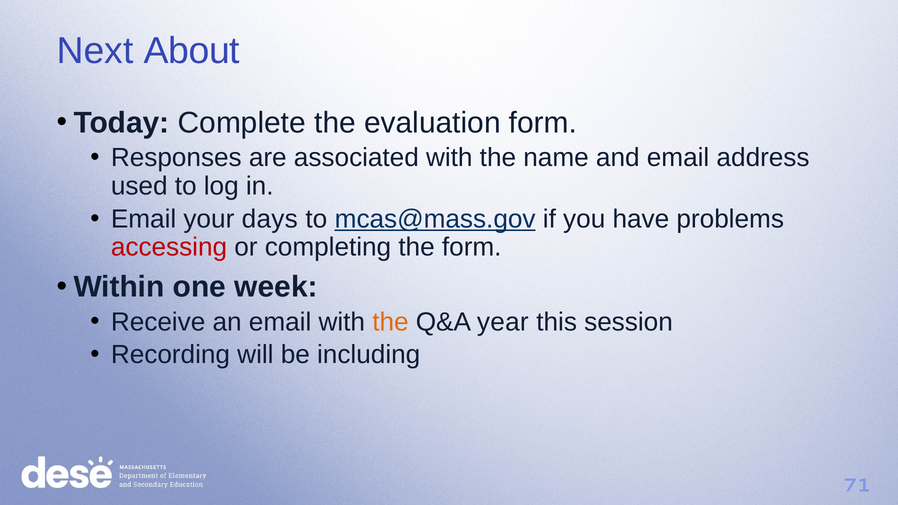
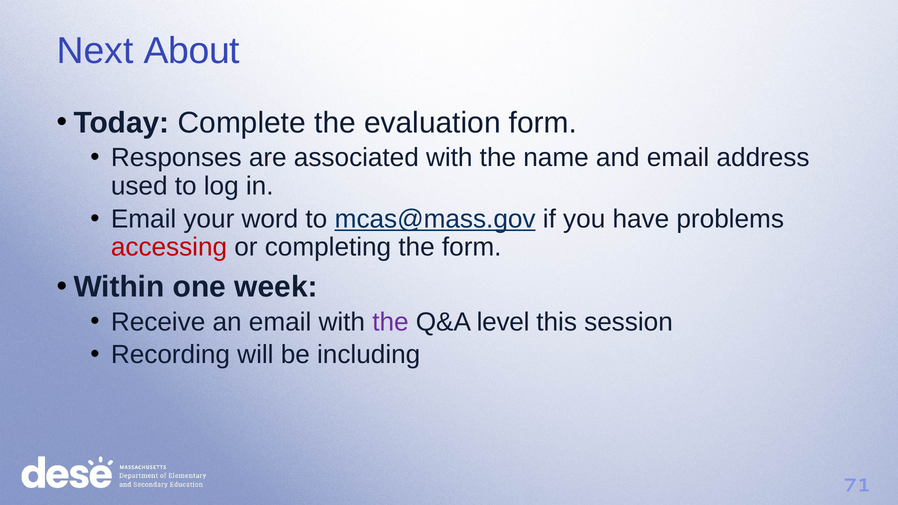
days: days -> word (270, 219)
the colour: orange -> purple (390, 322)
year: year -> level (503, 322)
